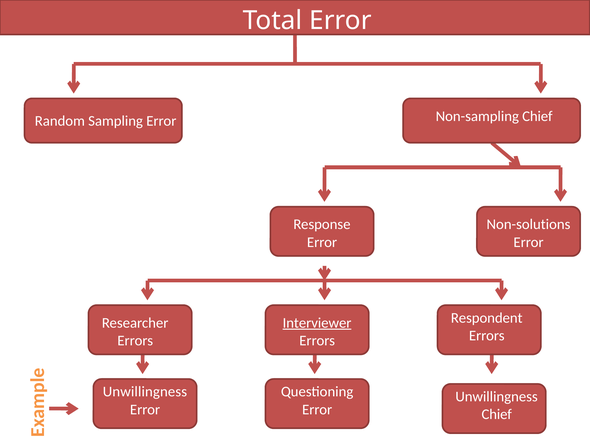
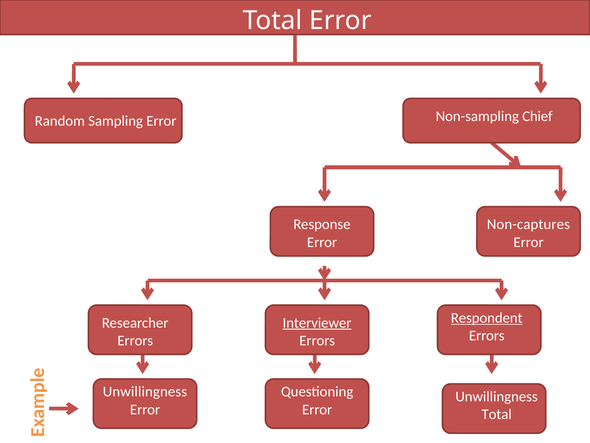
Non-solutions: Non-solutions -> Non-captures (528, 224)
Respondent underline: none -> present (487, 318)
Chief: Chief -> Total (497, 414)
